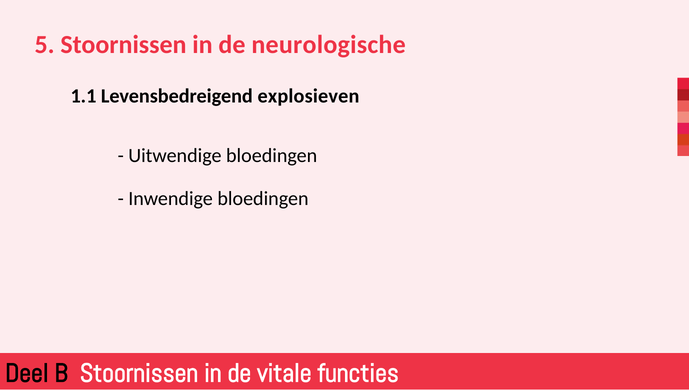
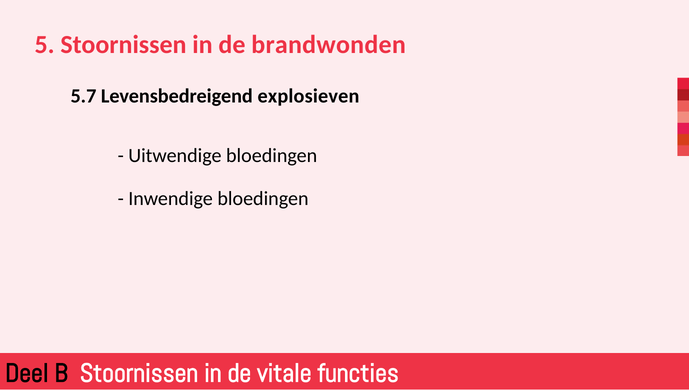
neurologische: neurologische -> brandwonden (329, 45)
1.1: 1.1 -> 5.7 (83, 96)
